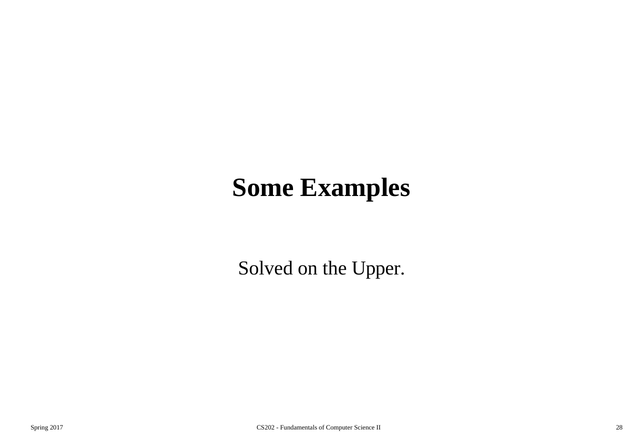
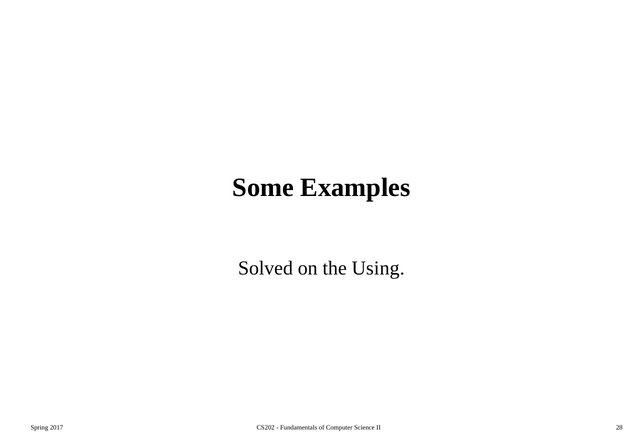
Upper: Upper -> Using (378, 268)
